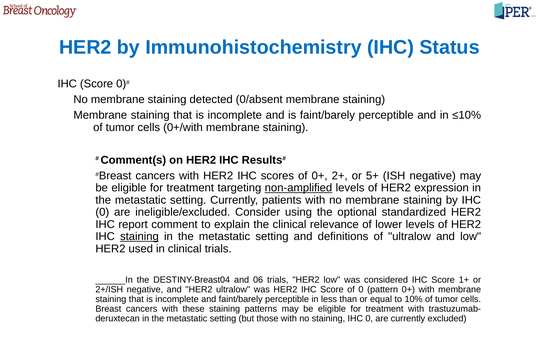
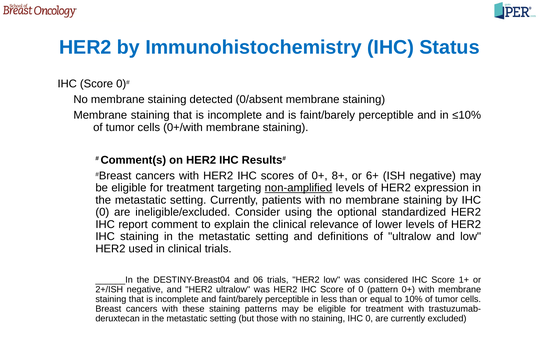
2+: 2+ -> 8+ (340, 176)
5+: 5+ -> 6+ (372, 176)
staining underline: present -> none (139, 236)
